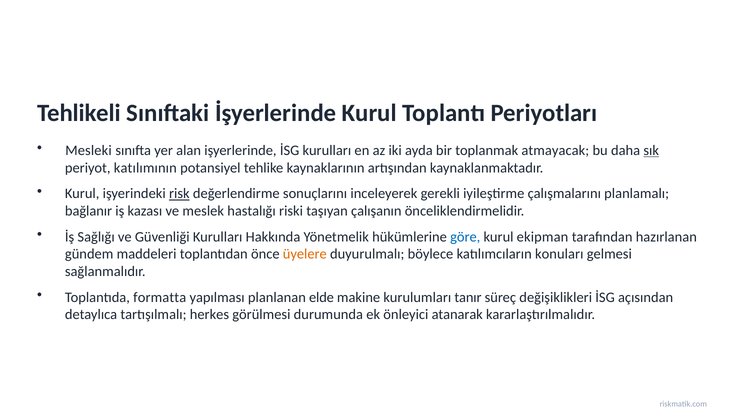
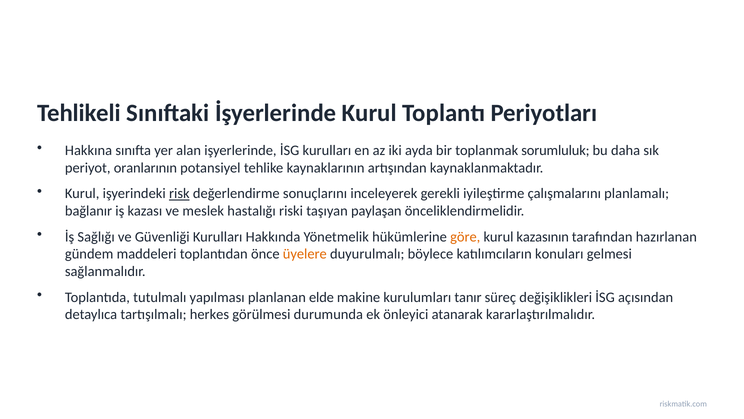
Mesleki: Mesleki -> Hakkına (89, 150)
atmayacak: atmayacak -> sorumluluk (555, 150)
sık underline: present -> none (651, 150)
katılımının: katılımının -> oranlarının (145, 168)
çalışanın: çalışanın -> paylaşan (376, 211)
göre colour: blue -> orange (465, 236)
ekipman: ekipman -> kazasının (543, 236)
formatta: formatta -> tutulmalı (160, 297)
